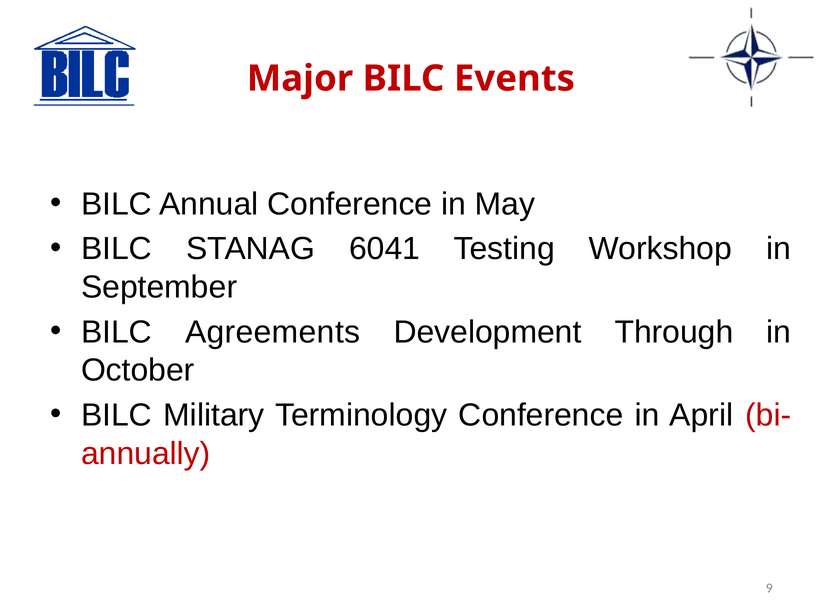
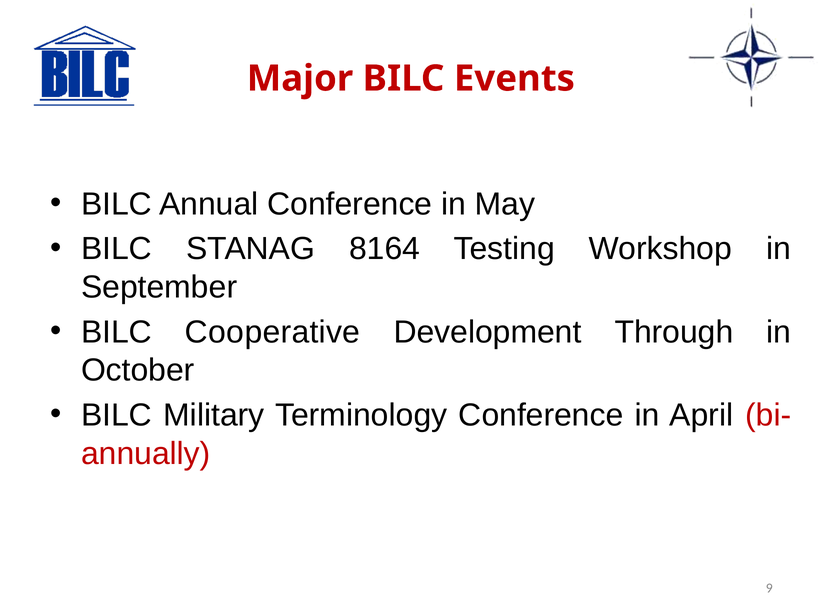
6041: 6041 -> 8164 (385, 249)
Agreements: Agreements -> Cooperative (273, 332)
